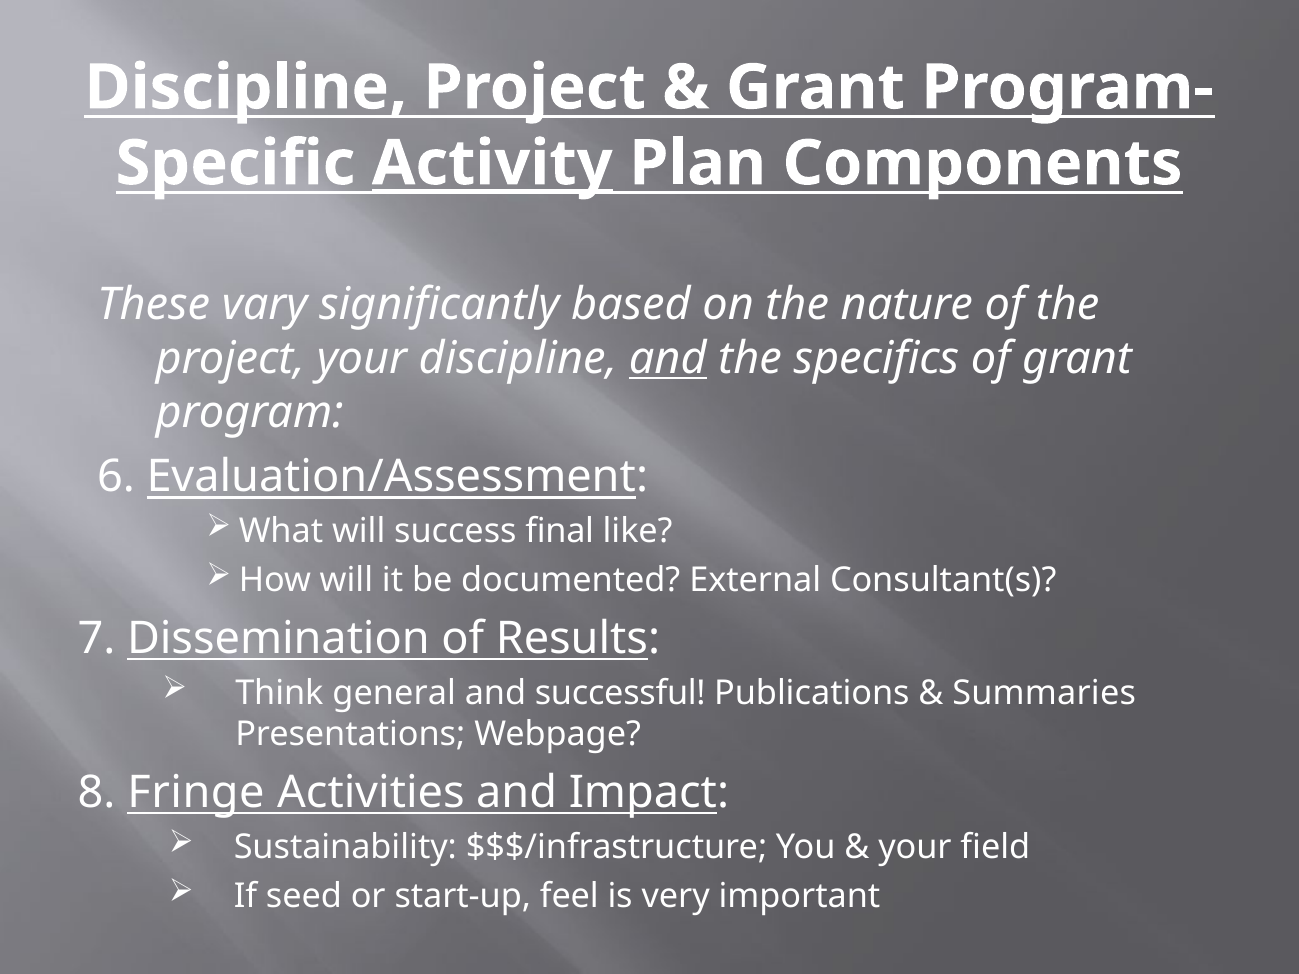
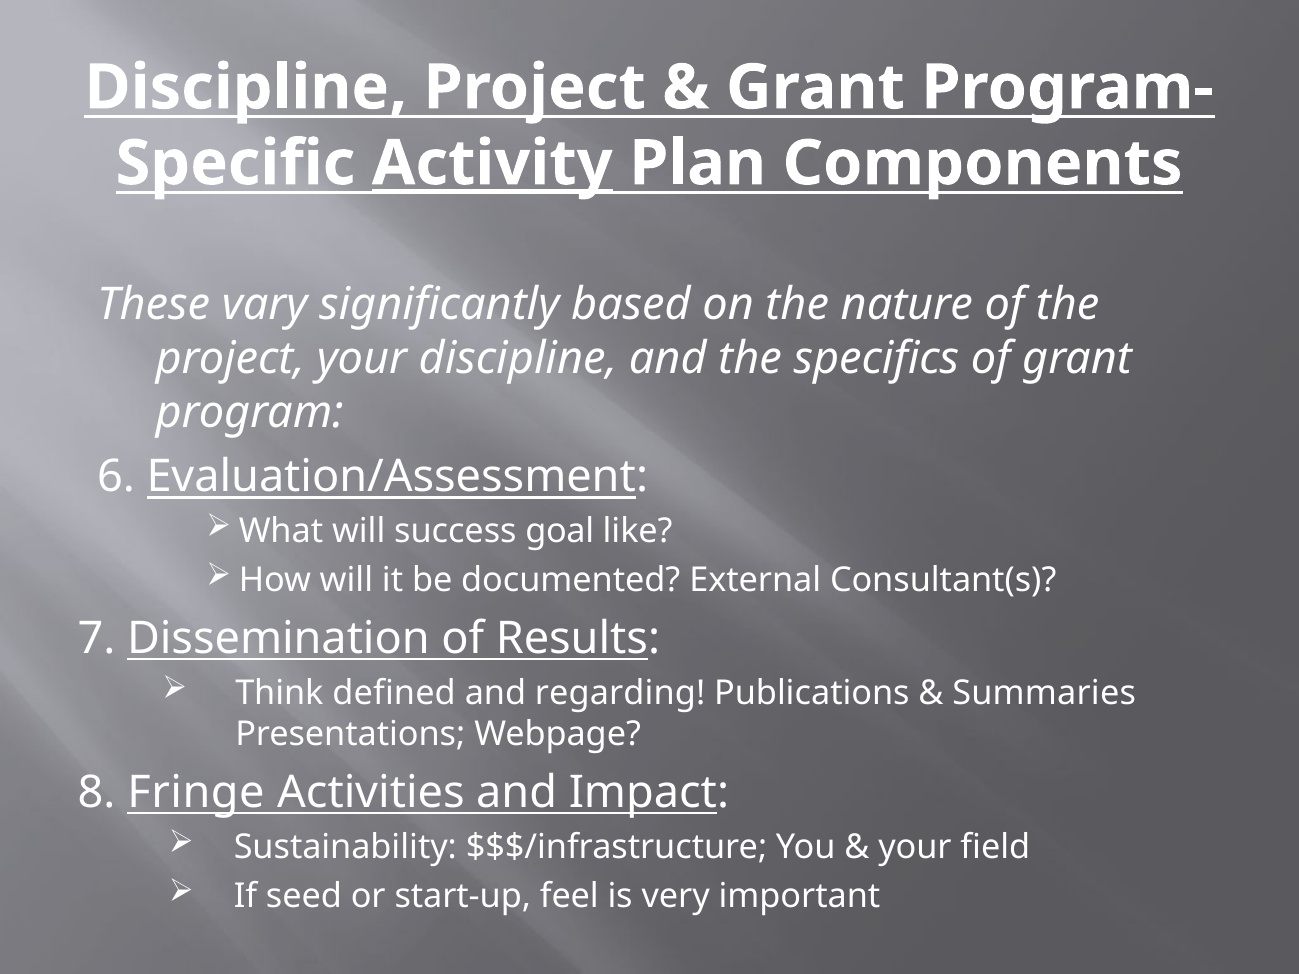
and underline: present -> none (668, 359)
final: final -> goal (560, 531)
general: general -> defined (394, 693)
successful: successful -> regarding (620, 693)
